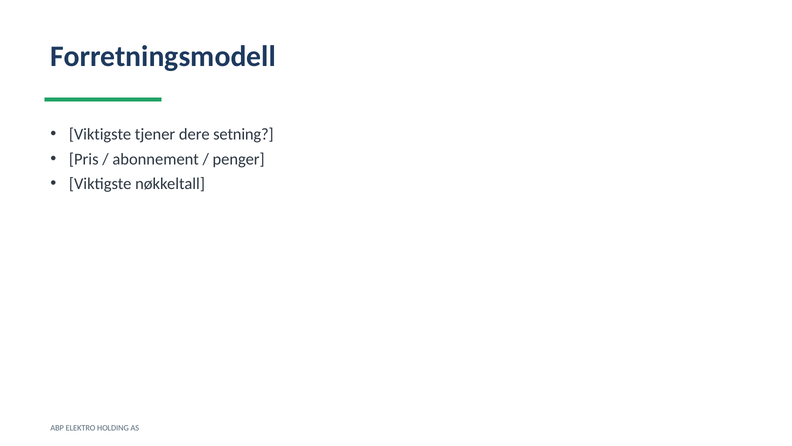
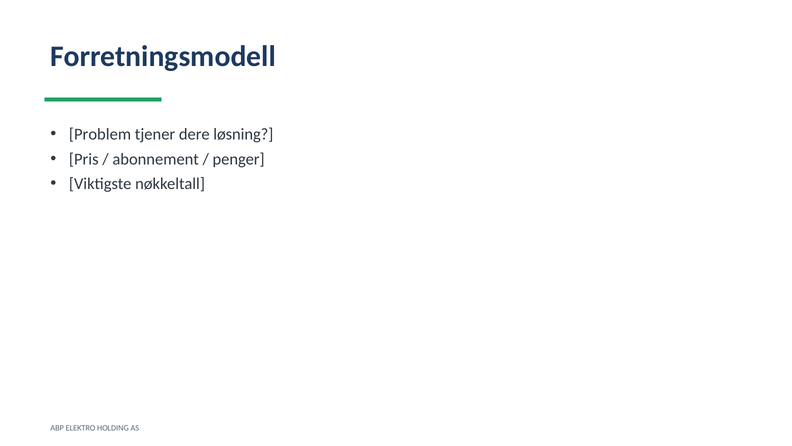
Viktigste: Viktigste -> Problem (100, 134)
setning: setning -> løsning (243, 134)
